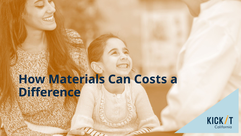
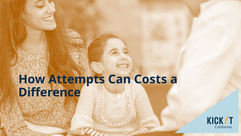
Materials: Materials -> Attempts (77, 79)
